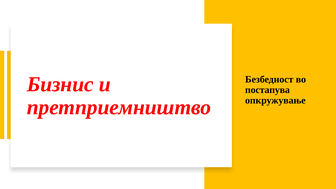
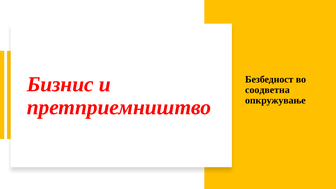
постапува: постапува -> соодветна (267, 90)
